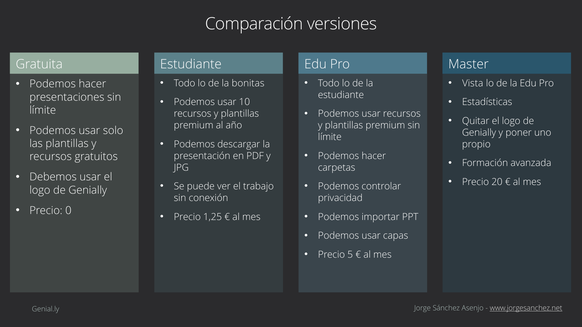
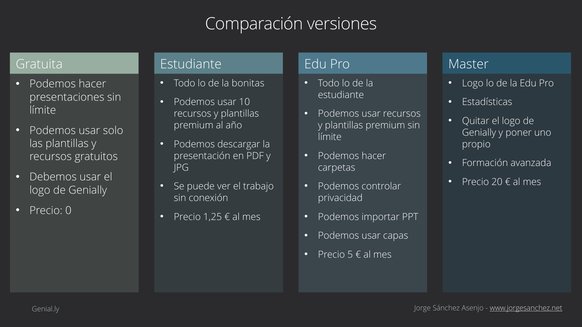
Vista: Vista -> Logo (473, 83)
